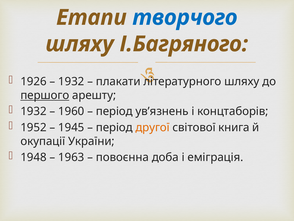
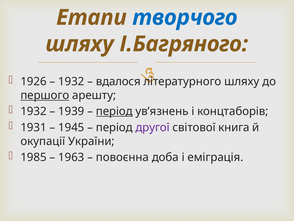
плакати: плакати -> вдалося (118, 81)
1960: 1960 -> 1939 (71, 111)
період underline: none -> present (114, 111)
1952: 1952 -> 1931 (34, 127)
другої colour: orange -> purple (153, 127)
1948: 1948 -> 1985 (34, 157)
